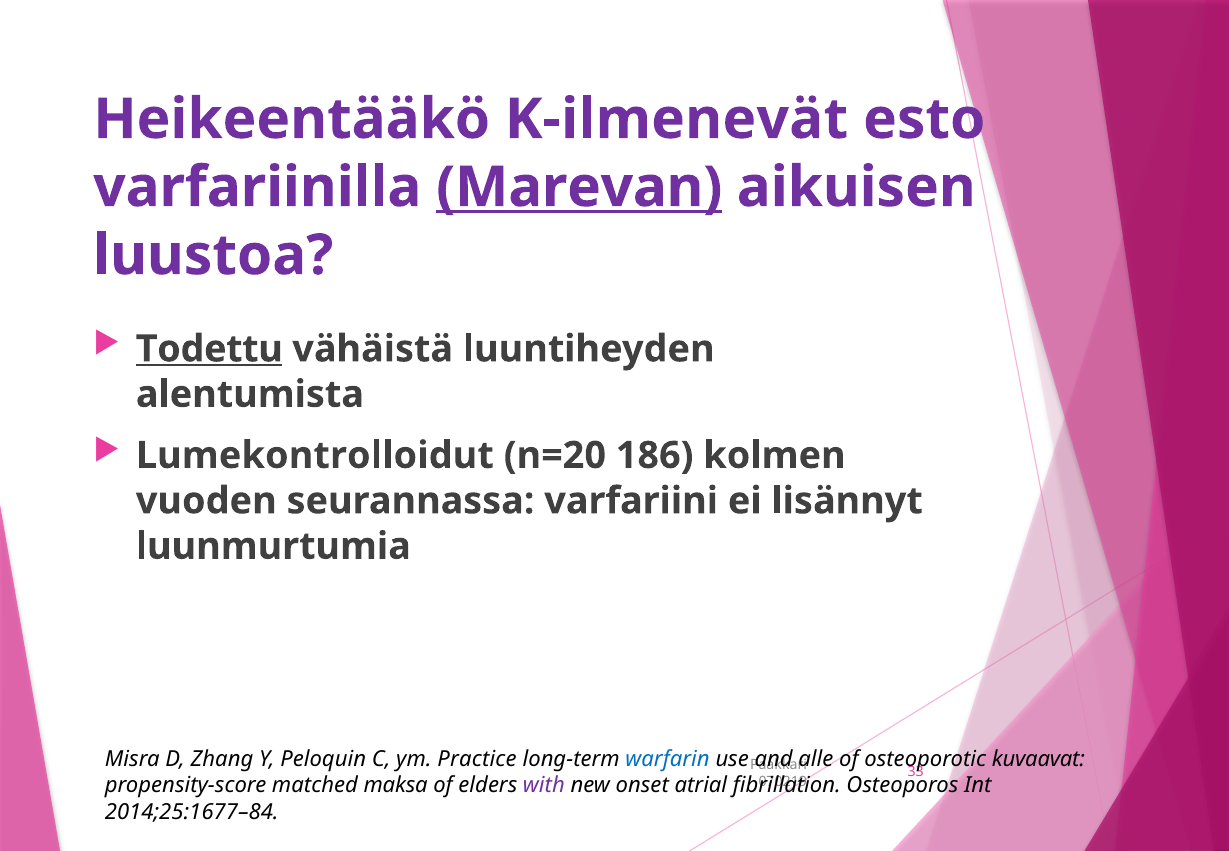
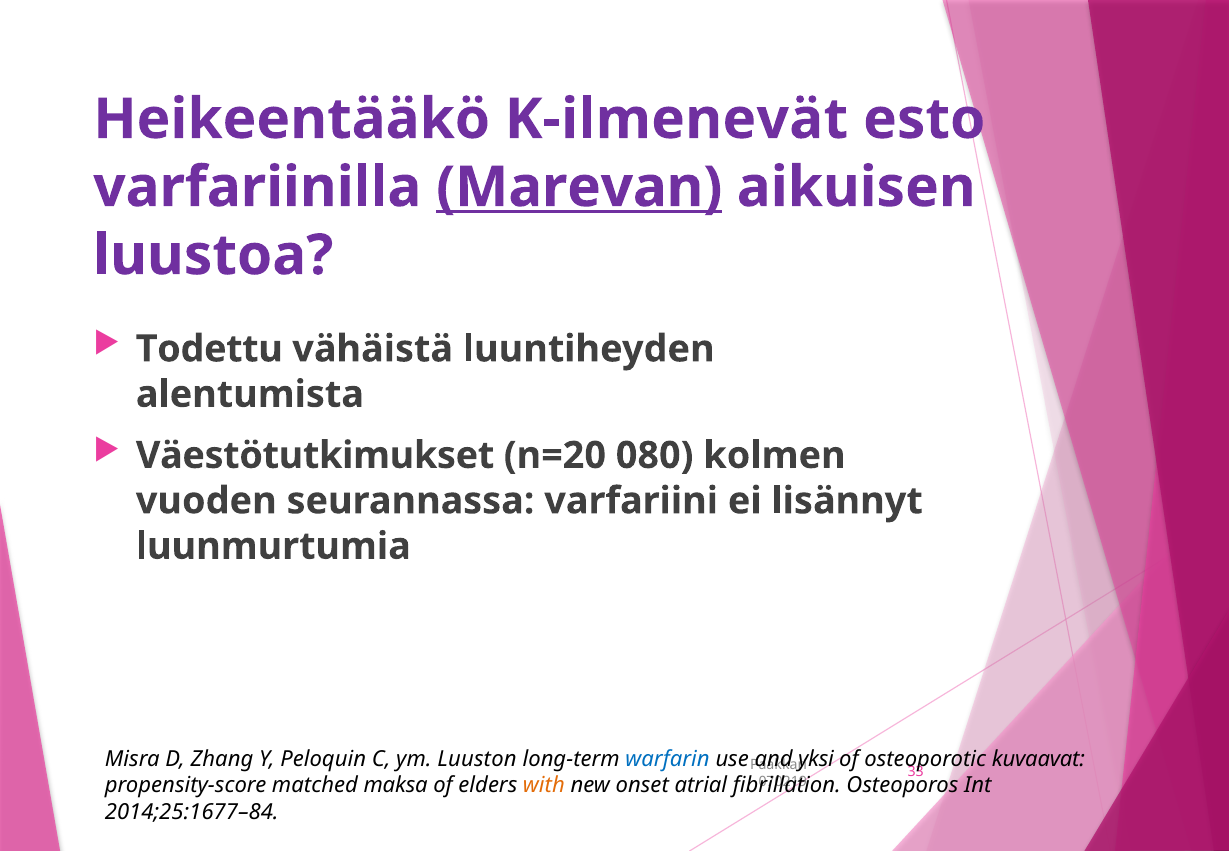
Todettu underline: present -> none (209, 349)
Lumekontrolloidut: Lumekontrolloidut -> Väestötutkimukset (315, 455)
186: 186 -> 080 (655, 455)
Practice: Practice -> Luuston (477, 759)
alle: alle -> yksi (816, 759)
with colour: purple -> orange (544, 785)
